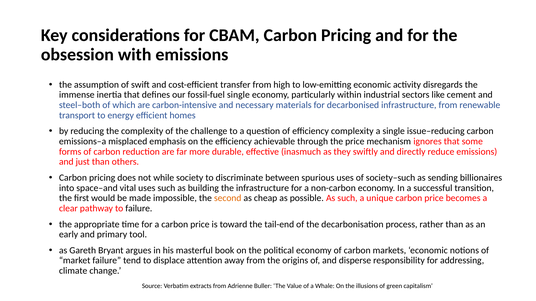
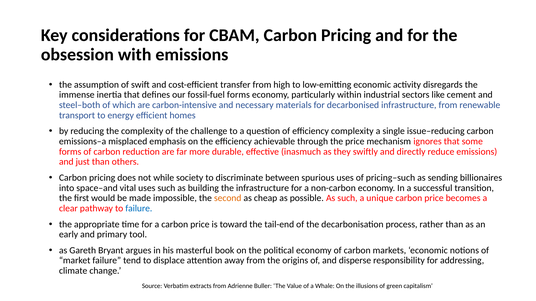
fossil-fuel single: single -> forms (238, 95)
society–such: society–such -> pricing–such (391, 178)
failure colour: black -> blue (139, 209)
